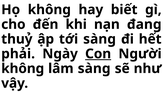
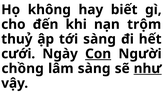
đang: đang -> trộm (144, 24)
phải: phải -> cưới (18, 54)
không: không -> chồng (23, 68)
như underline: none -> present (148, 68)
